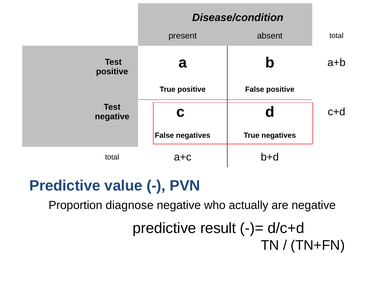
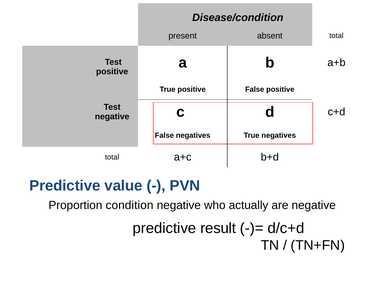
diagnose: diagnose -> condition (130, 205)
